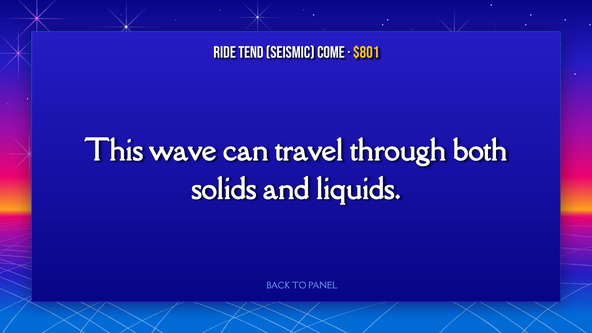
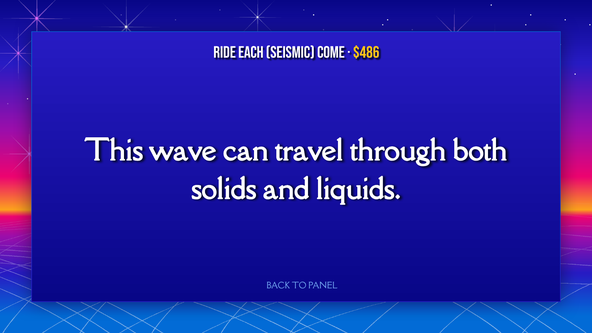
tend: tend -> each (251, 52)
$801: $801 -> $486 (366, 52)
